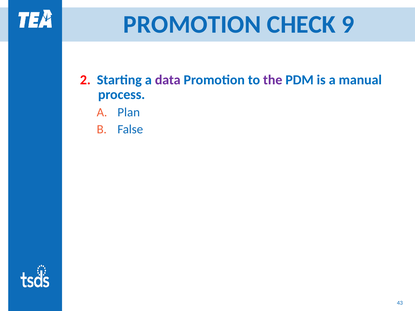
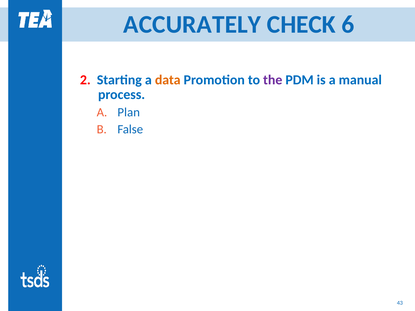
PROMOTION: PROMOTION -> ACCURATELY (192, 24)
9: 9 -> 6 (348, 24)
data colour: purple -> orange (168, 80)
